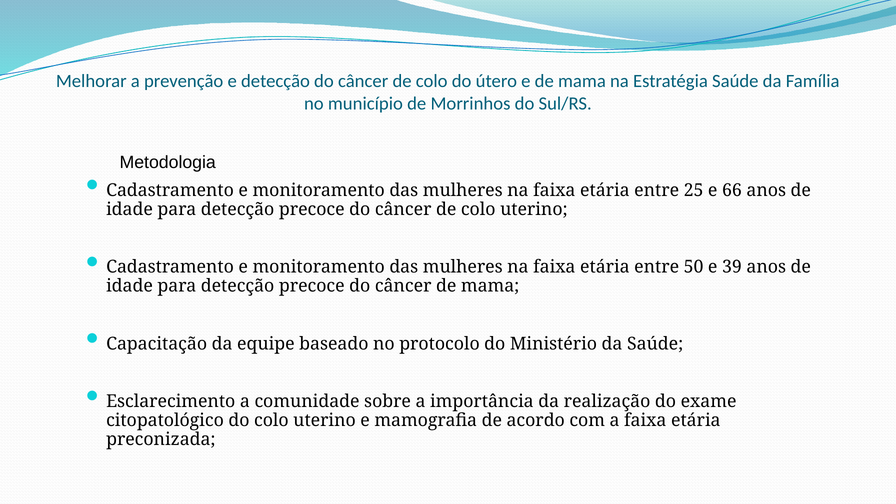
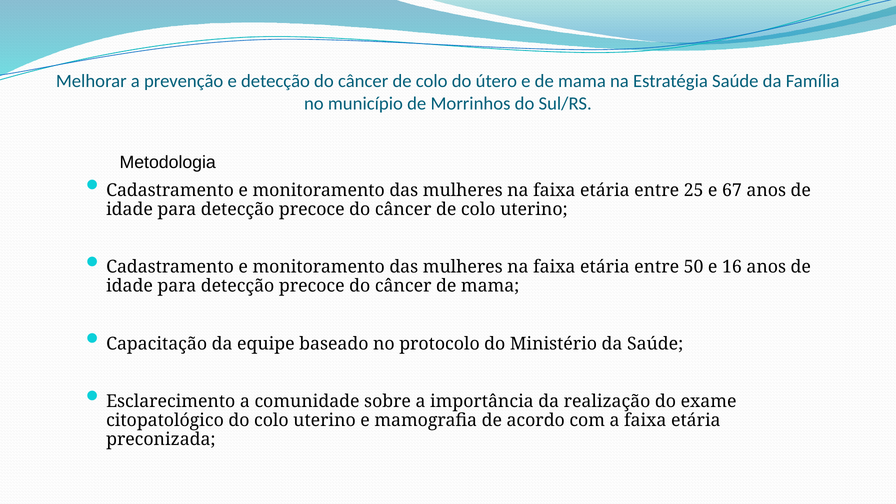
66: 66 -> 67 (732, 190)
39: 39 -> 16 (732, 267)
